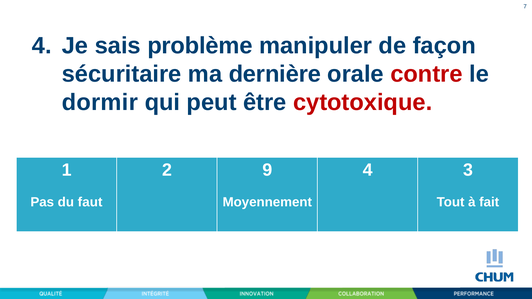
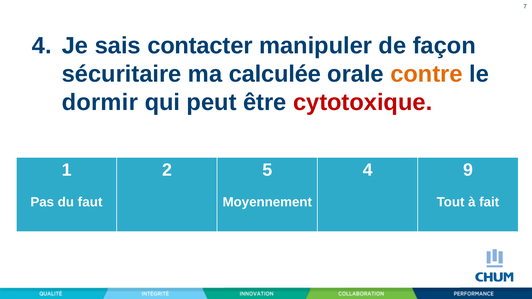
problème: problème -> contacter (200, 46)
dernière: dernière -> calculée (275, 74)
contre colour: red -> orange (427, 74)
9: 9 -> 5 (267, 170)
3: 3 -> 9 (468, 170)
